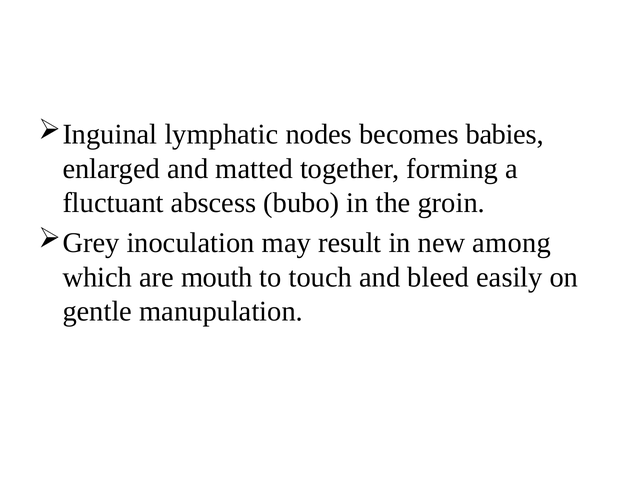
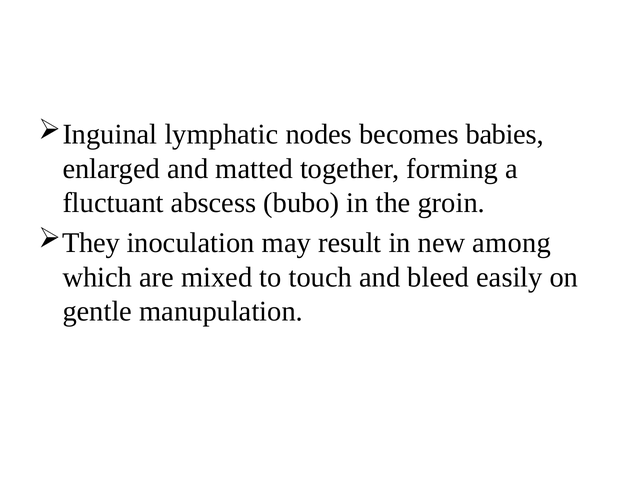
Grey: Grey -> They (91, 243)
mouth: mouth -> mixed (217, 277)
